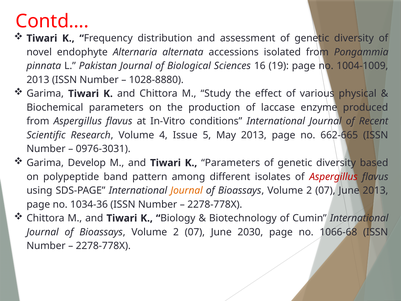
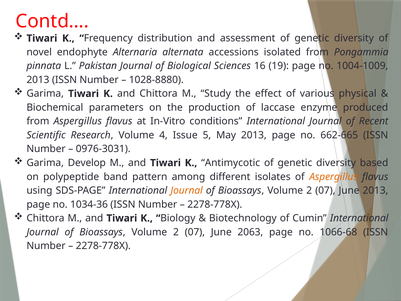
K Parameters: Parameters -> Antimycotic (231, 163)
Aspergillus colour: red -> orange (334, 177)
2030: 2030 -> 2063 (250, 232)
